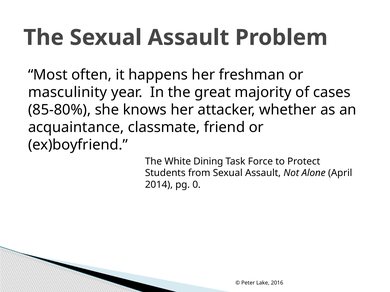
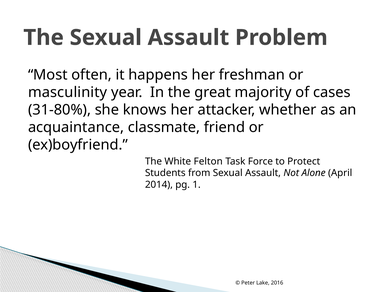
85-80%: 85-80% -> 31-80% (60, 110)
Dining: Dining -> Felton (208, 162)
0: 0 -> 1 (197, 185)
